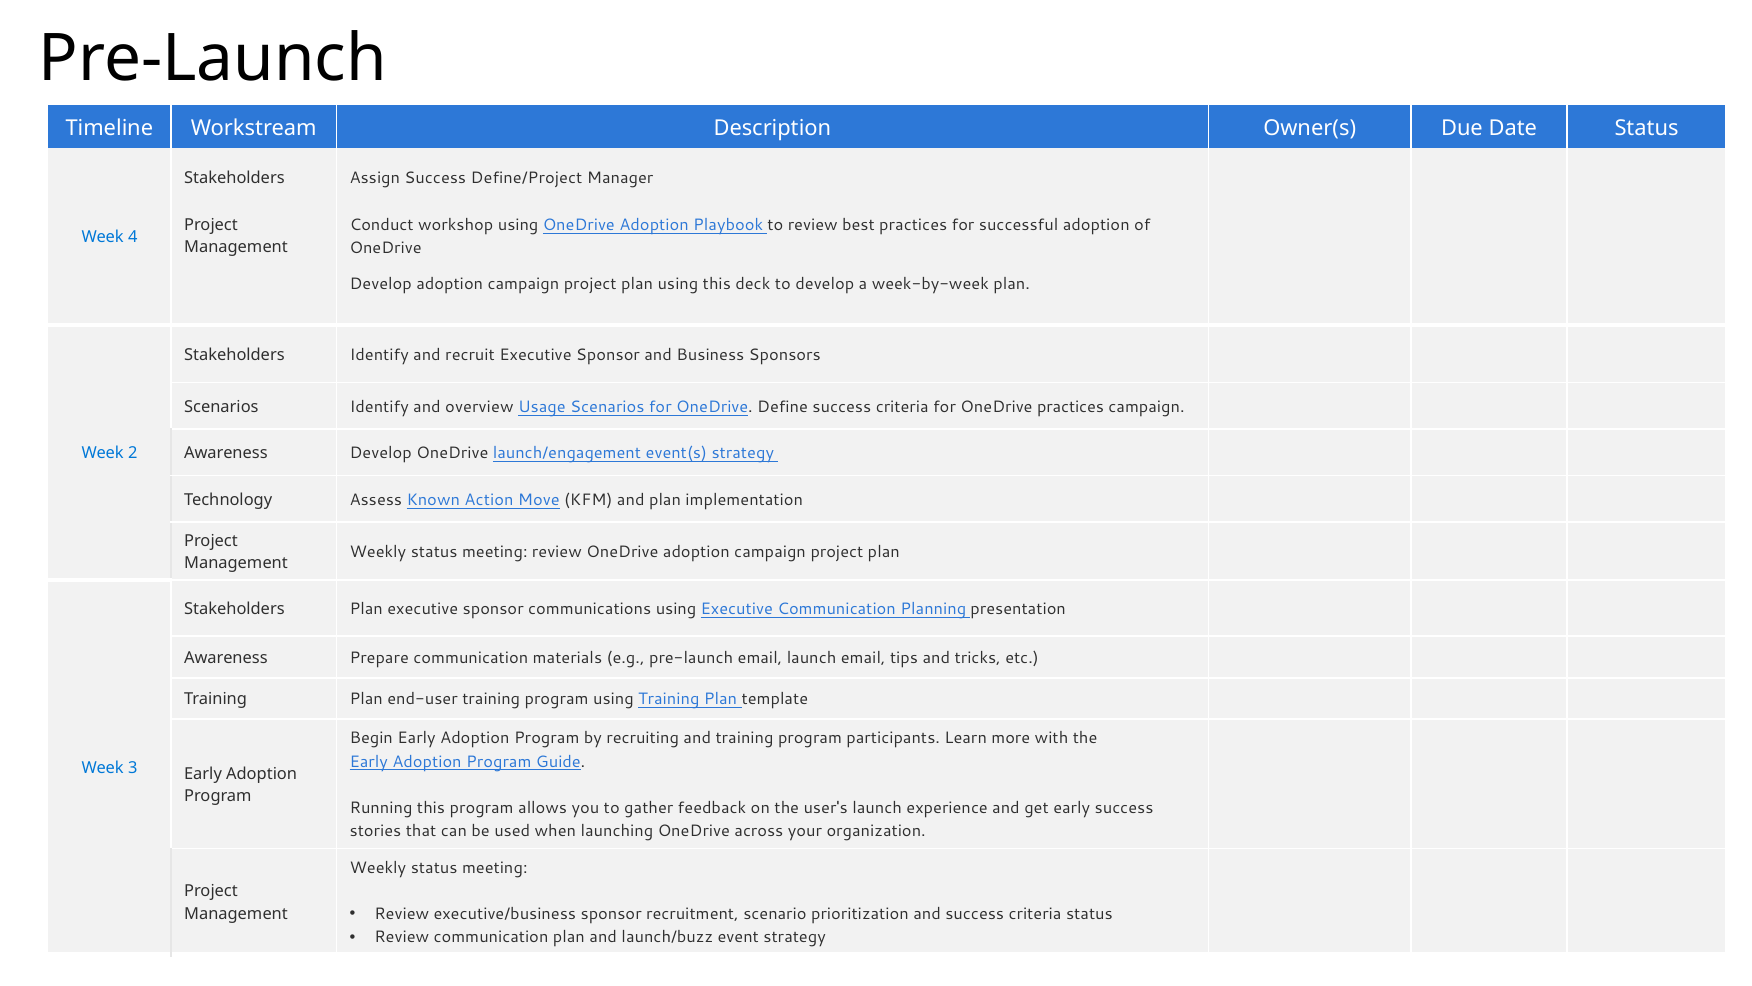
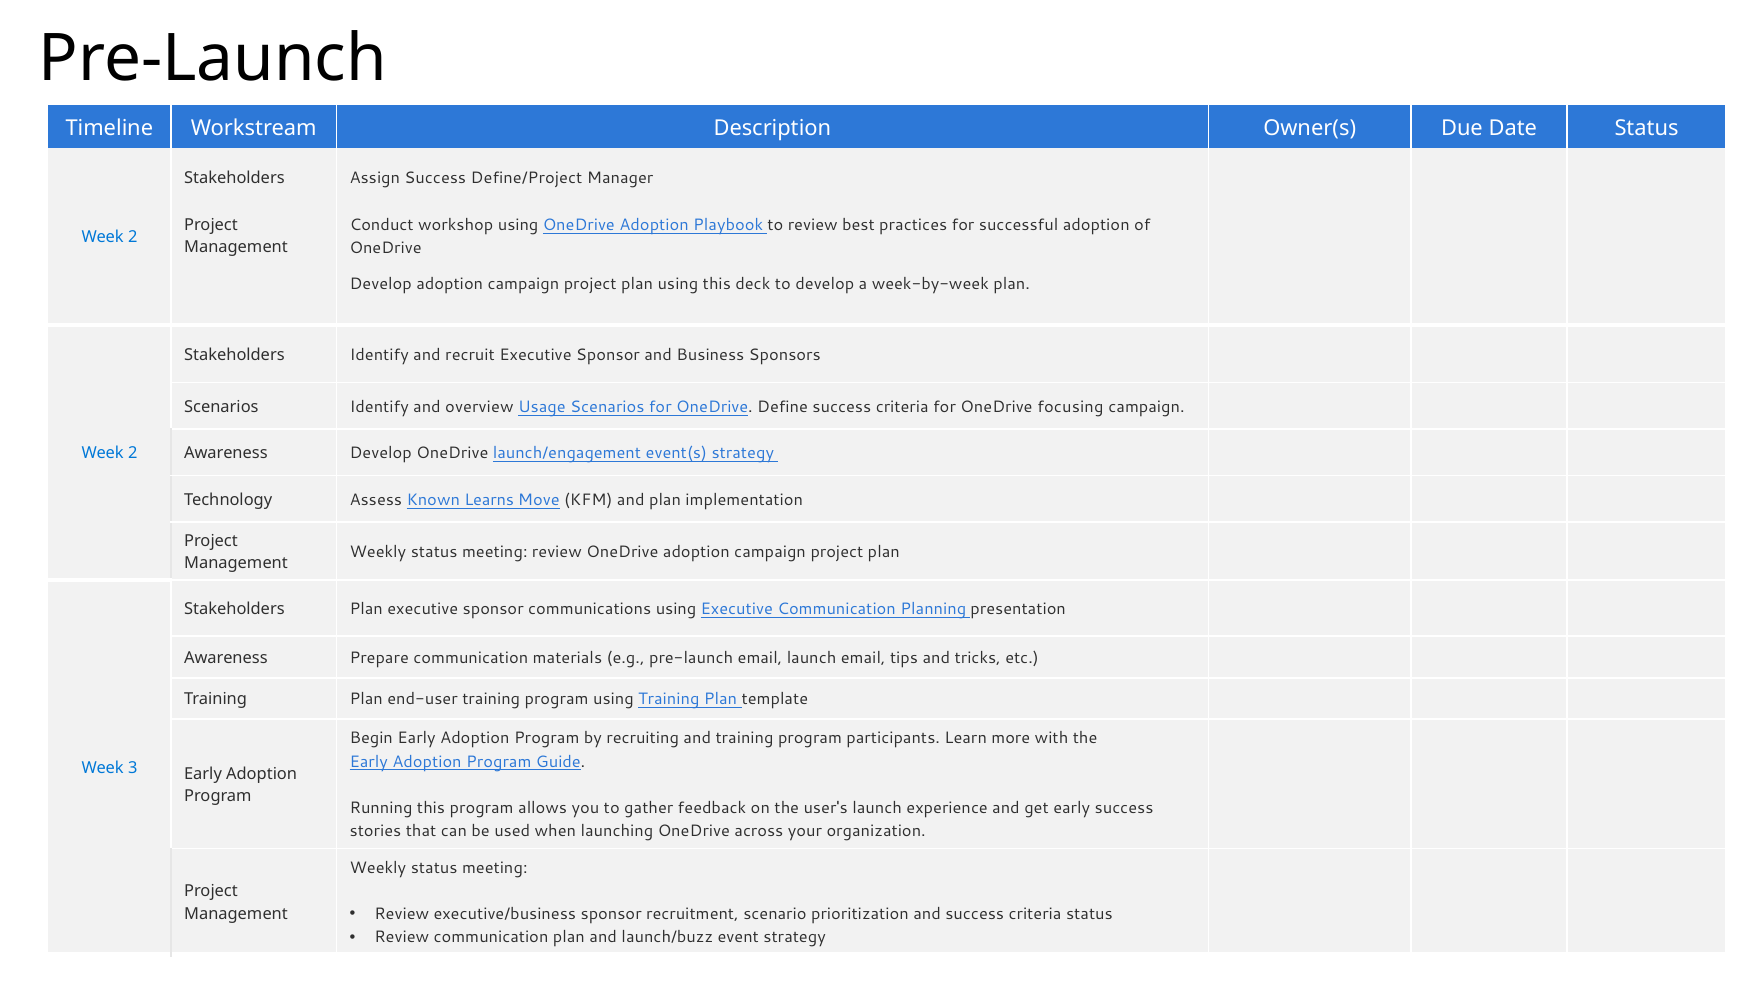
4: 4 -> 2 (133, 237)
OneDrive practices: practices -> focusing (1070, 407)
Action: Action -> Learns (489, 500)
